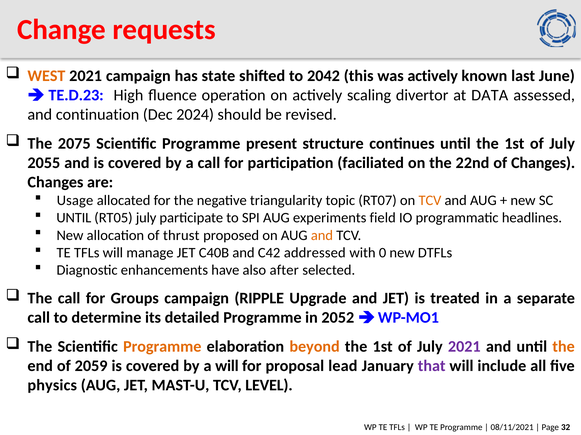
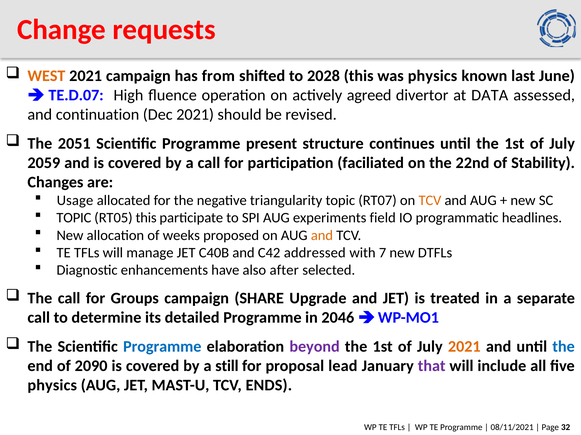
state: state -> from (218, 76)
2042: 2042 -> 2028 (323, 76)
was actively: actively -> physics (433, 76)
TE.D.23: TE.D.23 -> TE.D.07 (76, 95)
scaling: scaling -> agreed (369, 95)
Dec 2024: 2024 -> 2021 (195, 115)
2075: 2075 -> 2051 (74, 144)
2055: 2055 -> 2059 (44, 163)
of Changes: Changes -> Stability (543, 163)
UNTIL: UNTIL -> TOPIC (74, 218)
RT05 july: july -> this (146, 218)
thrust: thrust -> weeks (181, 236)
0: 0 -> 7 (383, 253)
RIPPLE: RIPPLE -> SHARE (259, 299)
2052: 2052 -> 2046 (338, 318)
Programme colour: orange -> blue (162, 347)
beyond colour: orange -> purple (315, 347)
2021 colour: purple -> orange (464, 347)
the colour: orange -> blue (564, 347)
2059: 2059 -> 2090 (91, 367)
a will: will -> still (227, 367)
LEVEL: LEVEL -> ENDS (269, 386)
